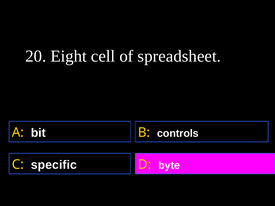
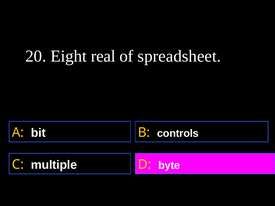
cell: cell -> real (103, 56)
specific: specific -> multiple (54, 165)
